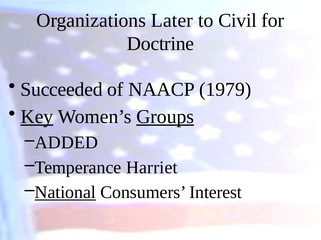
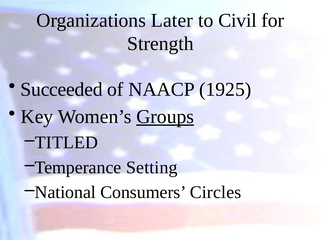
Doctrine: Doctrine -> Strength (160, 44)
1979: 1979 -> 1925 (225, 90)
Key underline: present -> none (37, 117)
ADDED: ADDED -> TITLED (66, 143)
Harriet: Harriet -> Setting (152, 168)
National underline: present -> none (65, 193)
Interest: Interest -> Circles (216, 193)
